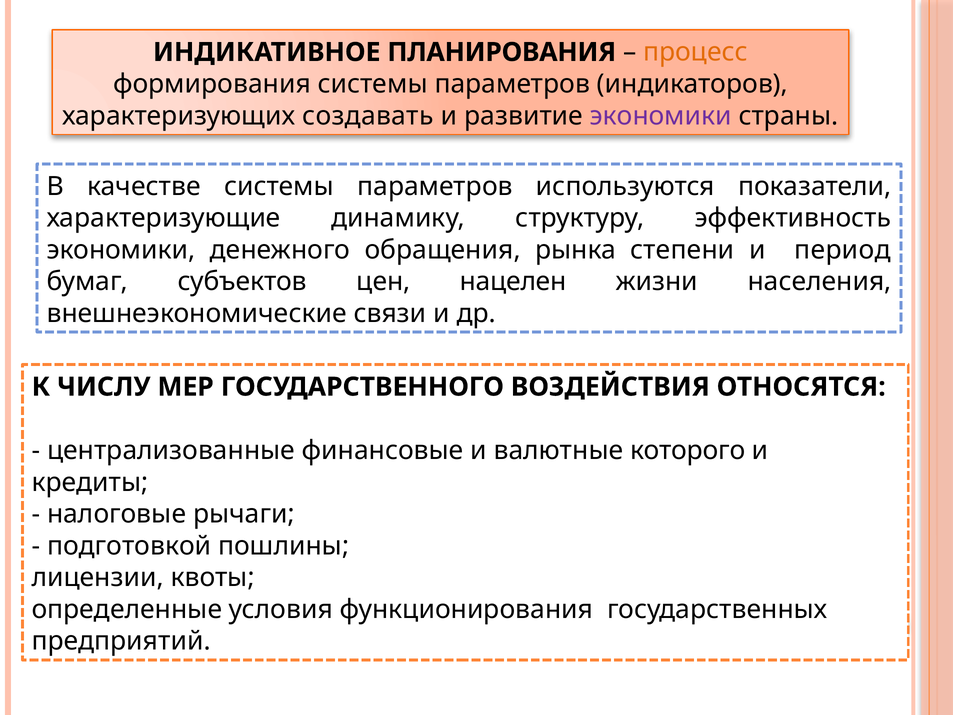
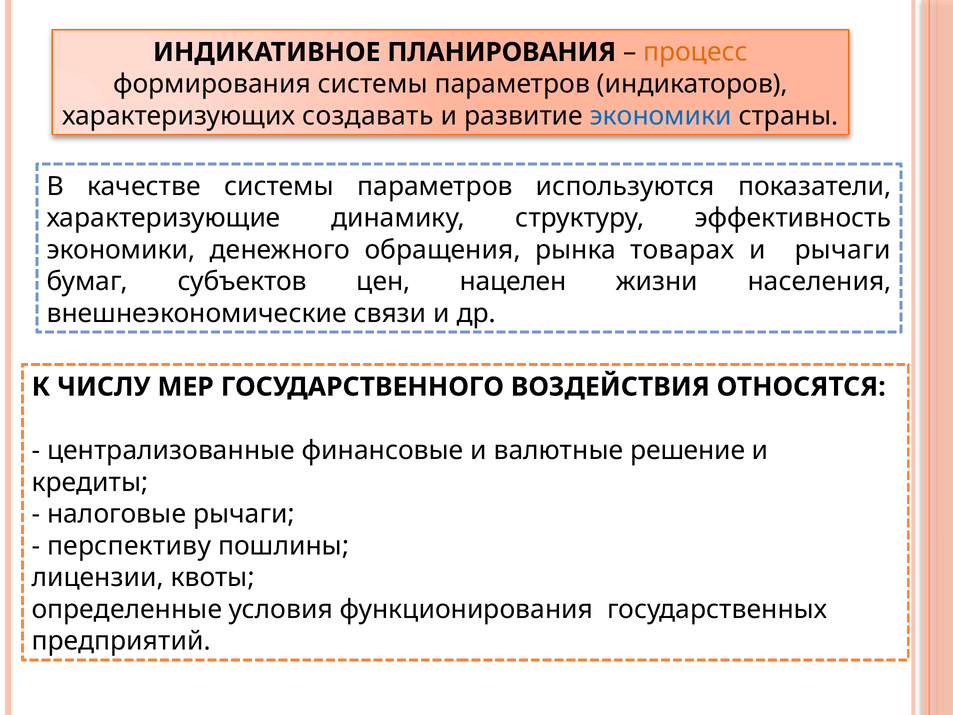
экономики colour: purple -> blue (661, 116)
степени: степени -> товарах (682, 250)
и период: период -> рычаги (843, 250)
которого: которого -> решение (688, 450)
подготовкой: подготовкой -> перспективу (129, 546)
